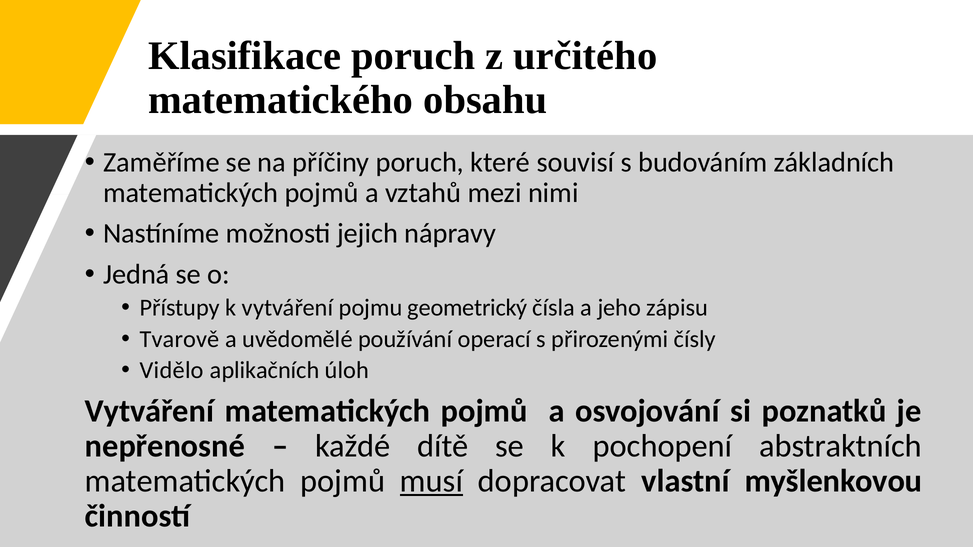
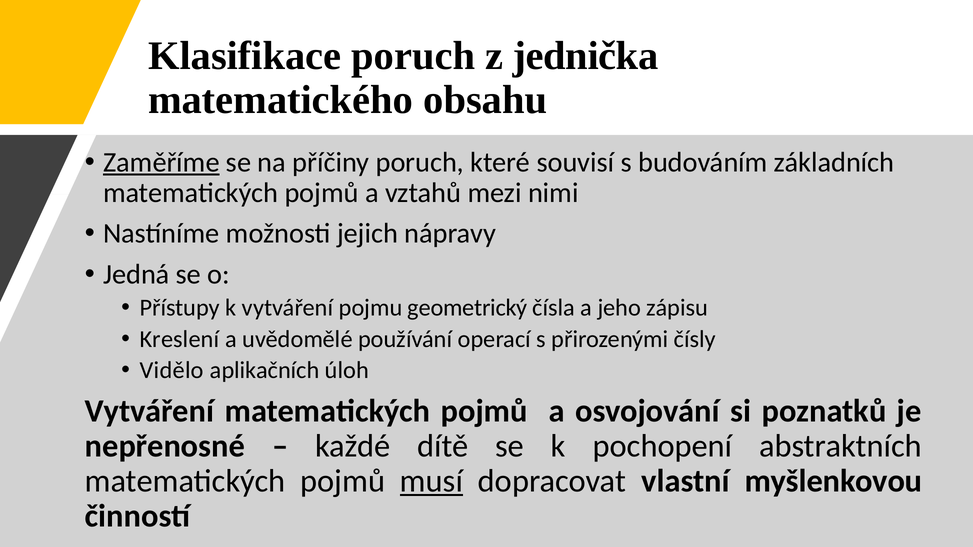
určitého: určitého -> jednička (585, 56)
Zaměříme underline: none -> present (161, 162)
Tvarově: Tvarově -> Kreslení (180, 339)
